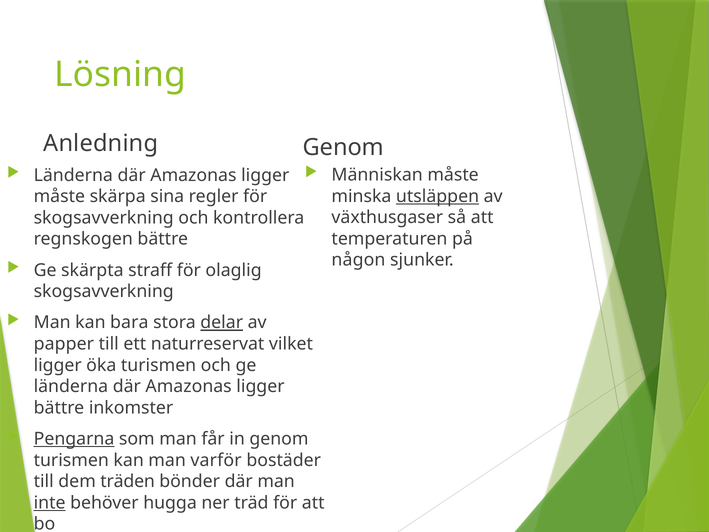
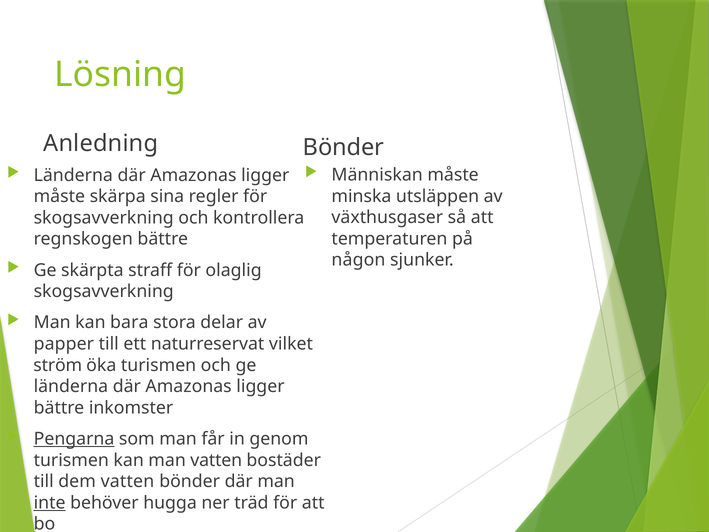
Genom: Genom -> Bönder (343, 148)
utsläppen underline: present -> none (438, 196)
delar underline: present -> none (222, 322)
ligger: ligger -> ström (58, 365)
man varför: varför -> vatten (216, 460)
dem träden: träden -> vatten (127, 481)
